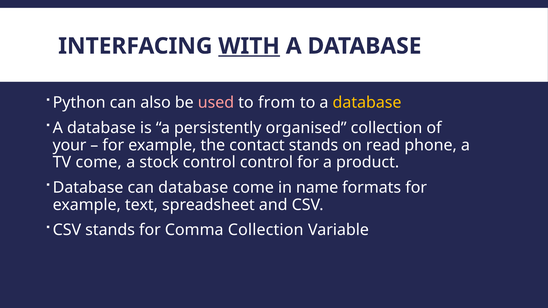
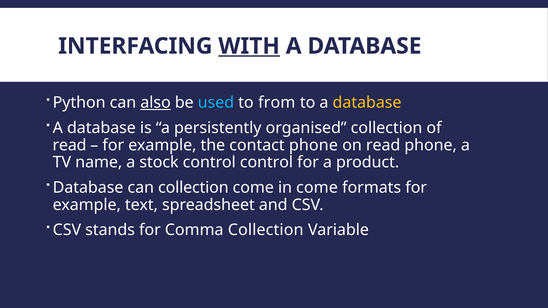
also underline: none -> present (156, 103)
used colour: pink -> light blue (216, 103)
your: your -> read (70, 145)
contact stands: stands -> phone (313, 145)
TV come: come -> name (99, 162)
can database: database -> collection (193, 188)
in name: name -> come (317, 188)
